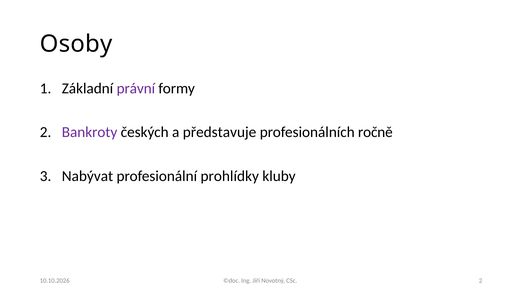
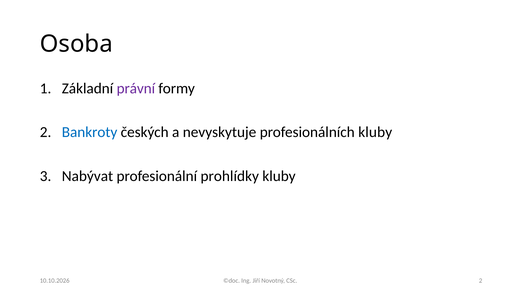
Osoby: Osoby -> Osoba (76, 44)
Bankroty colour: purple -> blue (90, 132)
představuje: představuje -> nevyskytuje (220, 132)
profesionálních ročně: ročně -> kluby (375, 132)
